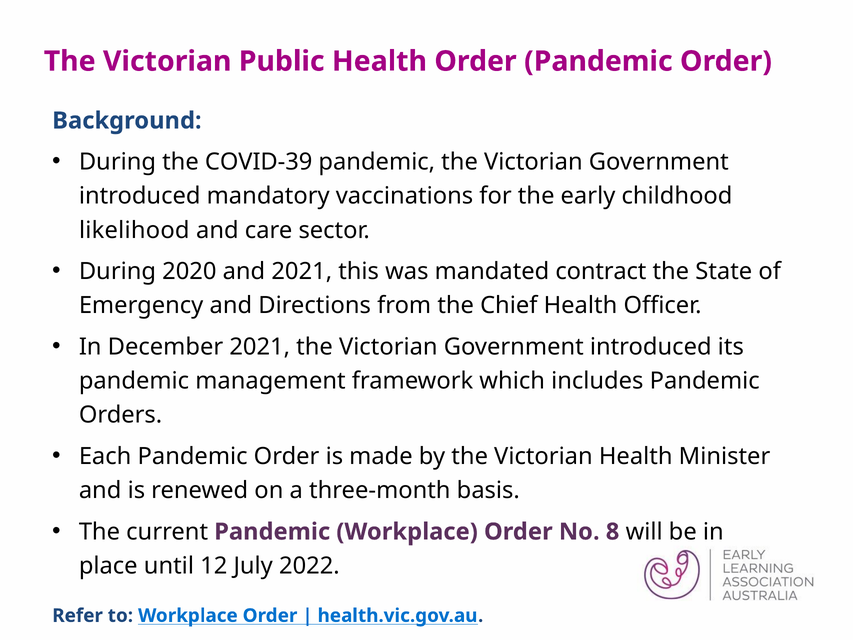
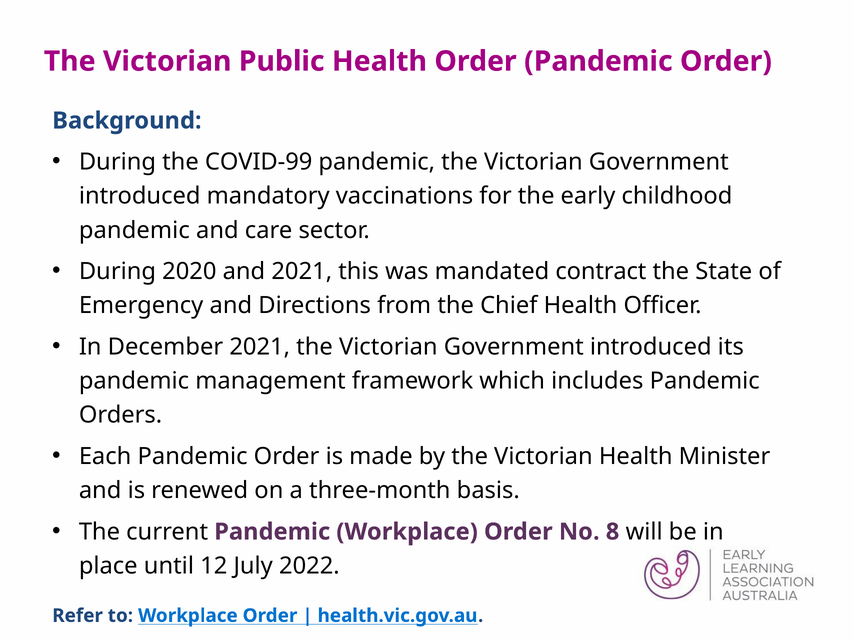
COVID-39: COVID-39 -> COVID-99 (259, 162)
likelihood: likelihood -> pandemic (134, 230)
